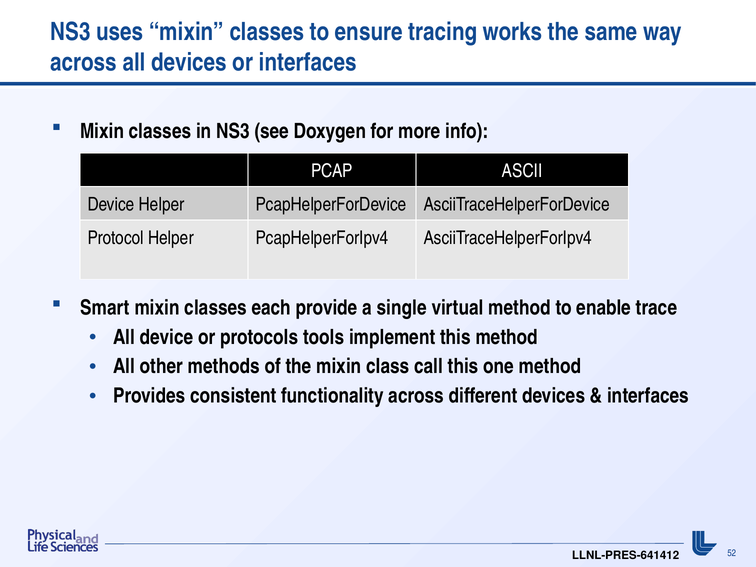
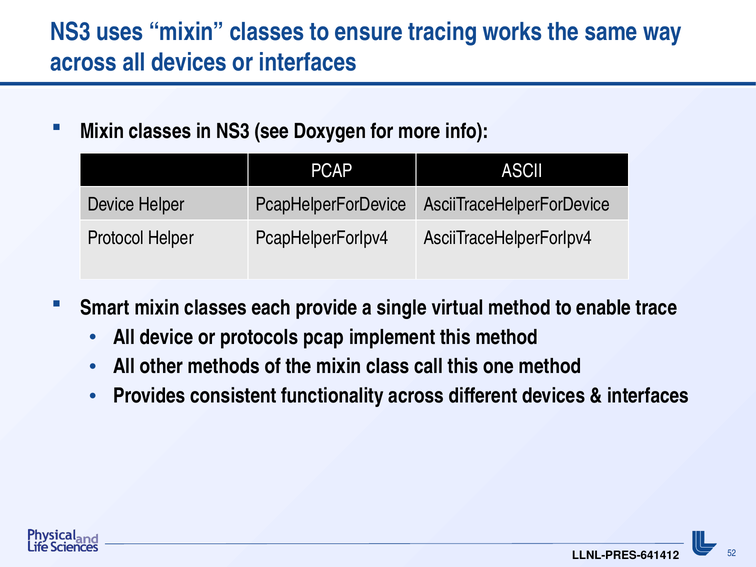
protocols tools: tools -> pcap (324, 337)
